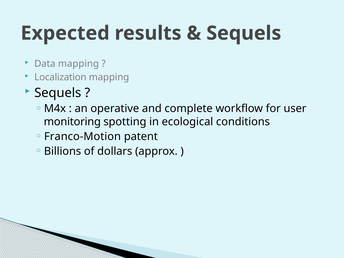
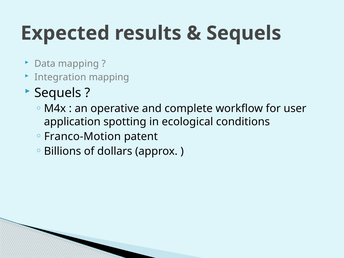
Localization: Localization -> Integration (60, 77)
monitoring: monitoring -> application (72, 122)
